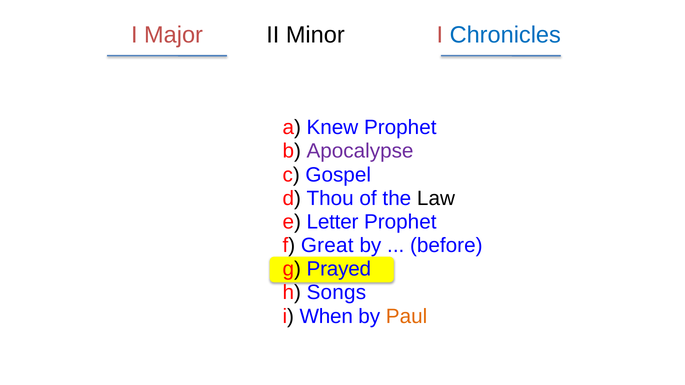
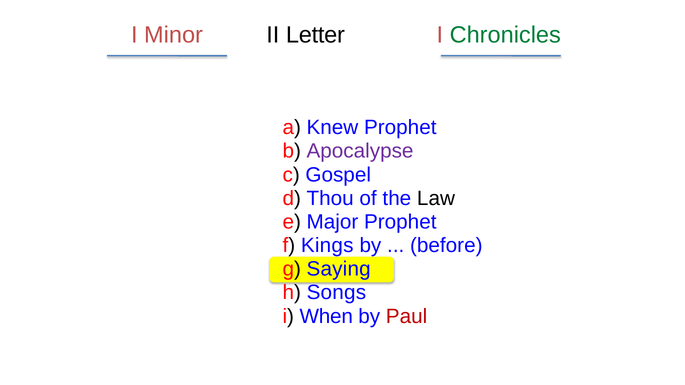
Minor: Minor -> Letter (315, 35)
Major: Major -> Minor (173, 35)
Chronicles colour: blue -> green (505, 35)
Letter: Letter -> Major (332, 222)
Great: Great -> Kings (327, 246)
Prayed: Prayed -> Saying (339, 269)
Paul colour: orange -> red (407, 316)
